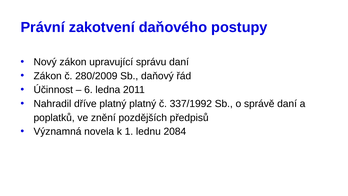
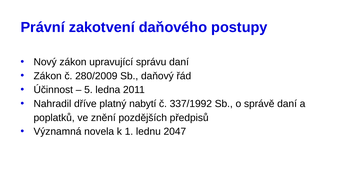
6: 6 -> 5 (88, 90)
platný platný: platný -> nabytí (143, 104)
2084: 2084 -> 2047 (175, 131)
